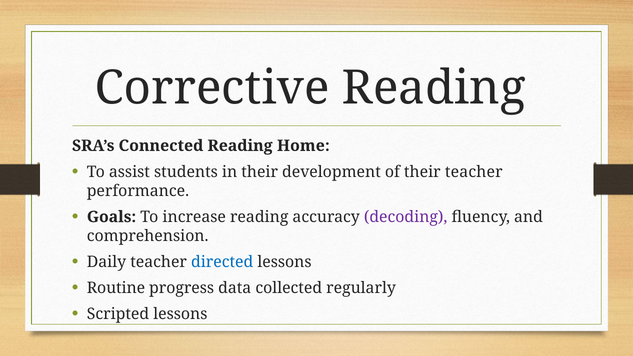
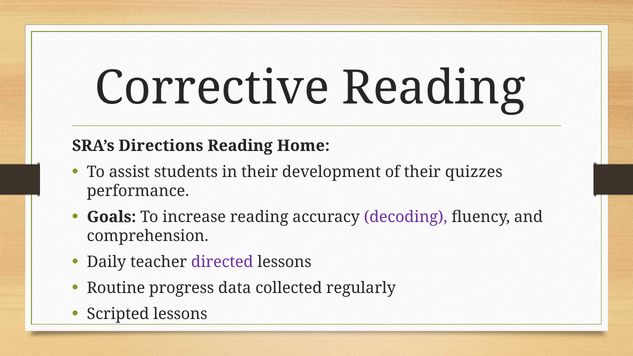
Connected: Connected -> Directions (161, 146)
their teacher: teacher -> quizzes (474, 172)
directed colour: blue -> purple (222, 262)
